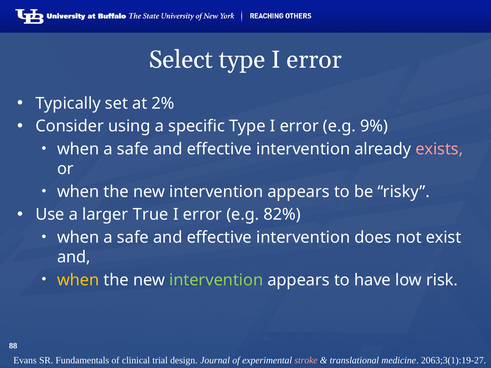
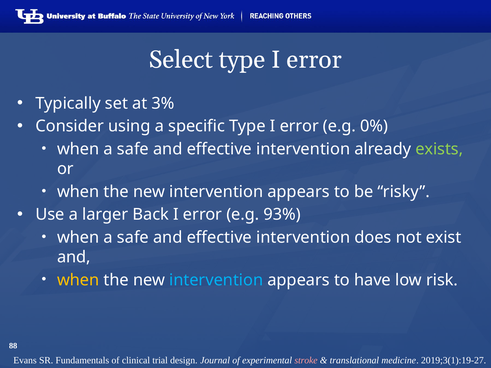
2%: 2% -> 3% (163, 103)
9%: 9% -> 0% (374, 126)
exists colour: pink -> light green (439, 149)
True: True -> Back (151, 215)
82%: 82% -> 93% (282, 215)
intervention colour: light green -> light blue (216, 280)
2063;3(1):19-27: 2063;3(1):19-27 -> 2019;3(1):19-27 (454, 361)
